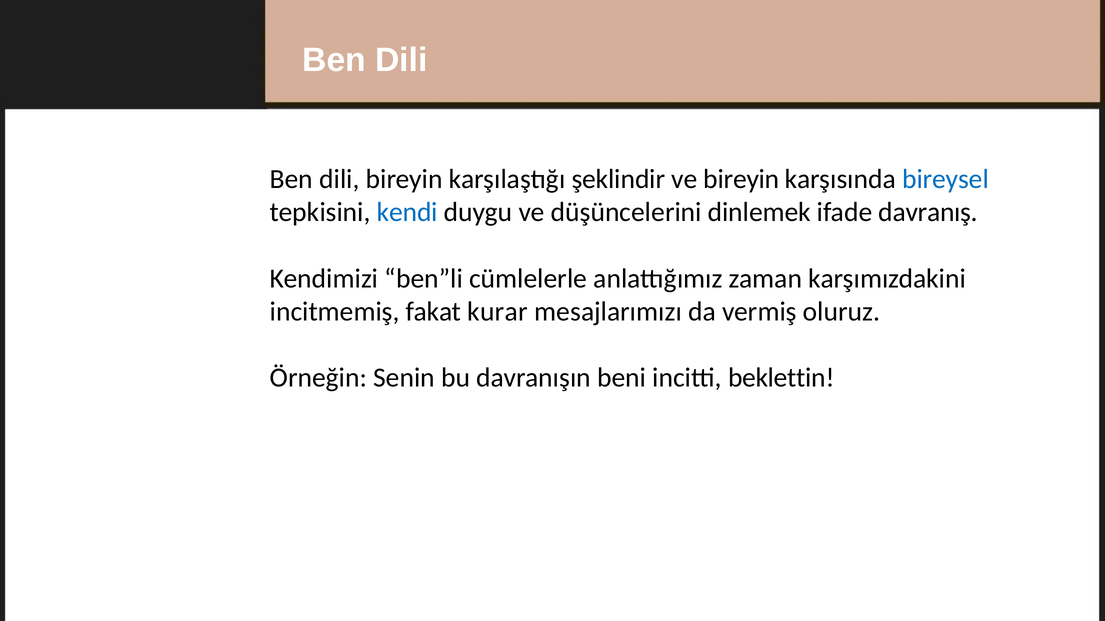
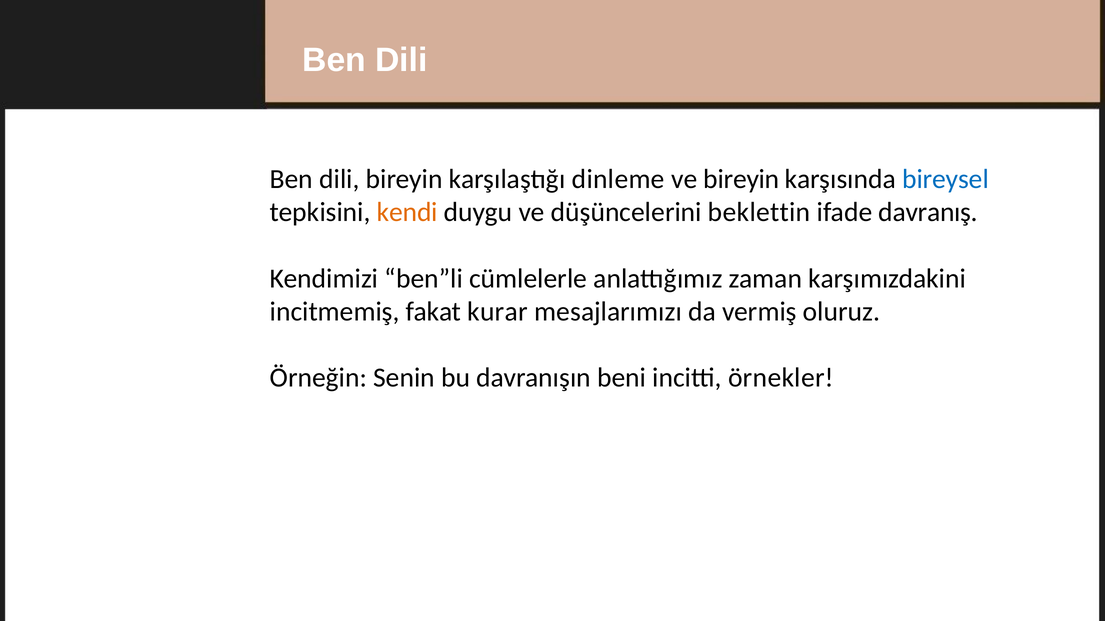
şeklindir: şeklindir -> dinleme (618, 179)
kendi colour: blue -> orange (407, 212)
dinlemek: dinlemek -> beklettin (759, 212)
beklettin: beklettin -> örnekler (781, 378)
